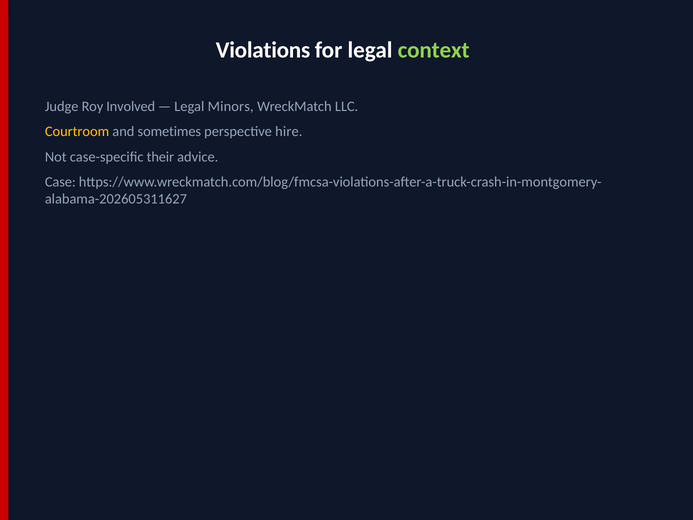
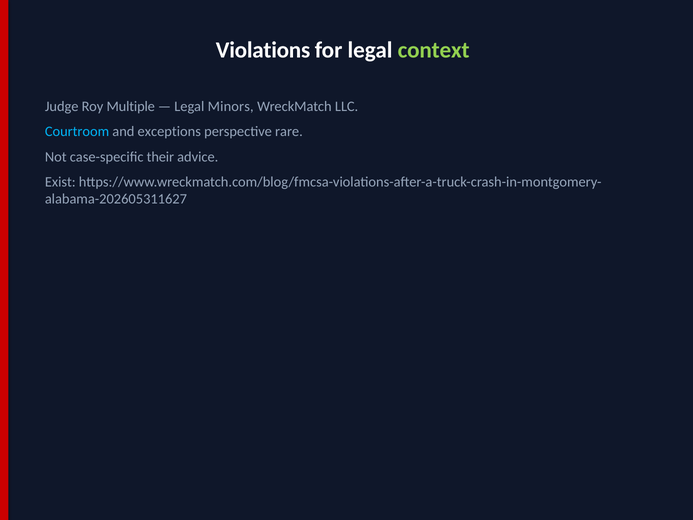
Involved: Involved -> Multiple (131, 107)
Courtroom colour: yellow -> light blue (77, 132)
sometimes: sometimes -> exceptions (169, 132)
hire: hire -> rare (289, 132)
Case: Case -> Exist (60, 182)
